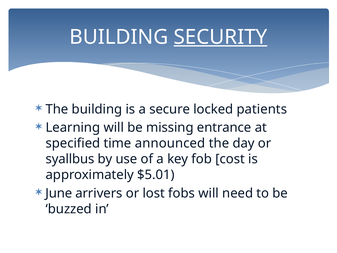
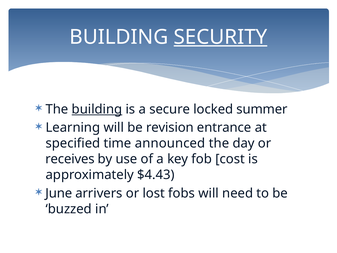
building underline: none -> present (97, 109)
patients: patients -> summer (262, 109)
missing: missing -> revision (170, 127)
syallbus: syallbus -> receives (70, 159)
$5.01: $5.01 -> $4.43 (156, 175)
